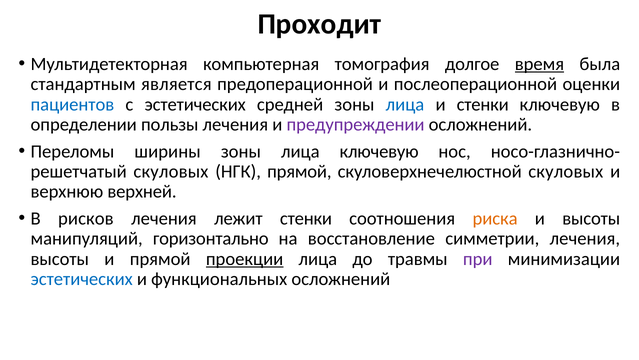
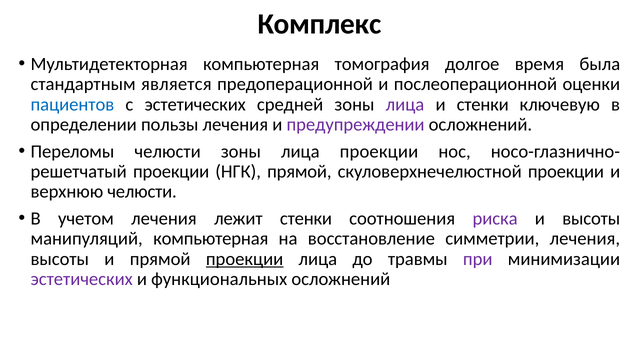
Проходит: Проходит -> Комплекс (320, 24)
время underline: present -> none (539, 64)
лица colour: blue -> purple (405, 104)
Переломы ширины: ширины -> челюсти (168, 151)
лица ключевую: ключевую -> проекции (379, 151)
скуловых: скуловых -> проекции (171, 171)
скуловерхнечелюстной скуловых: скуловых -> проекции (566, 171)
верхнюю верхней: верхней -> челюсти (142, 191)
рисков: рисков -> учетом (86, 218)
риска colour: orange -> purple (495, 218)
манипуляций горизонтально: горизонтально -> компьютерная (211, 238)
эстетических colour: blue -> purple (82, 279)
